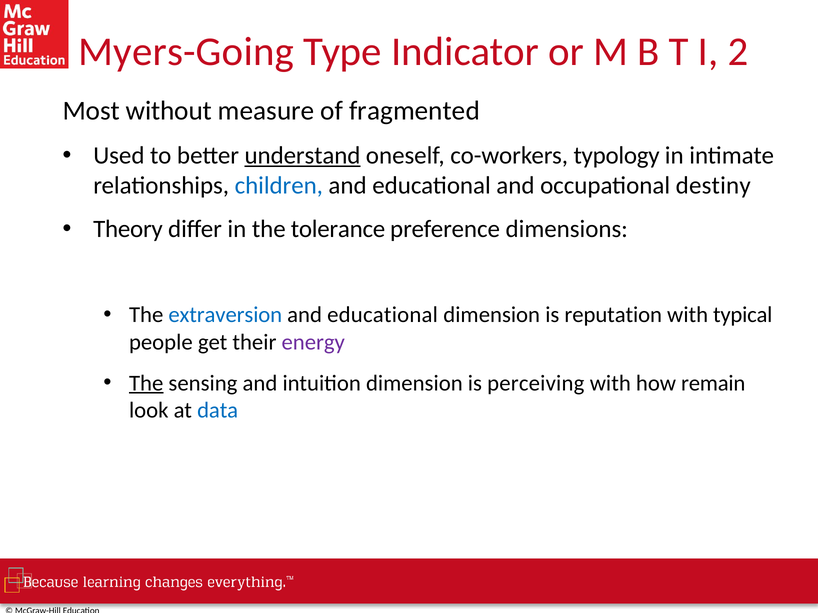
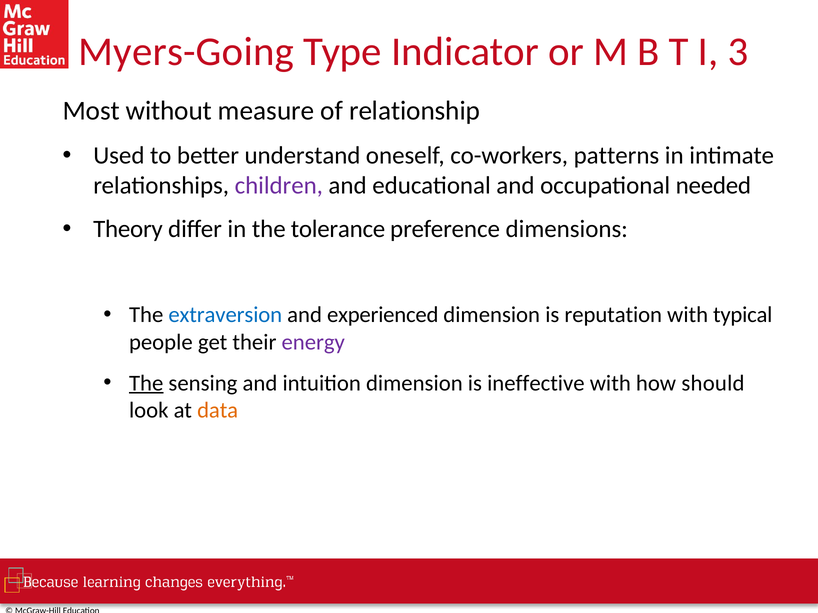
2: 2 -> 3 (738, 52)
fragmented: fragmented -> relationship (415, 111)
understand underline: present -> none (303, 156)
typology: typology -> patterns (616, 156)
children colour: blue -> purple (279, 186)
destiny: destiny -> needed (713, 186)
educational: educational -> experienced (383, 315)
perceiving: perceiving -> ineffective (536, 383)
remain: remain -> should (713, 383)
data colour: blue -> orange (218, 411)
